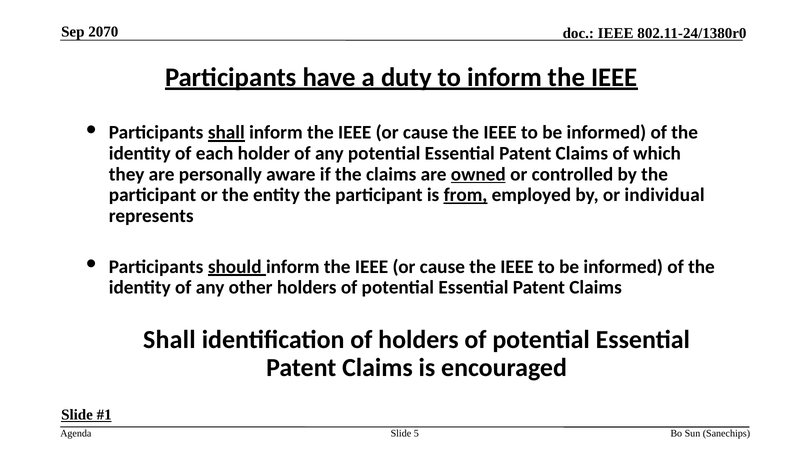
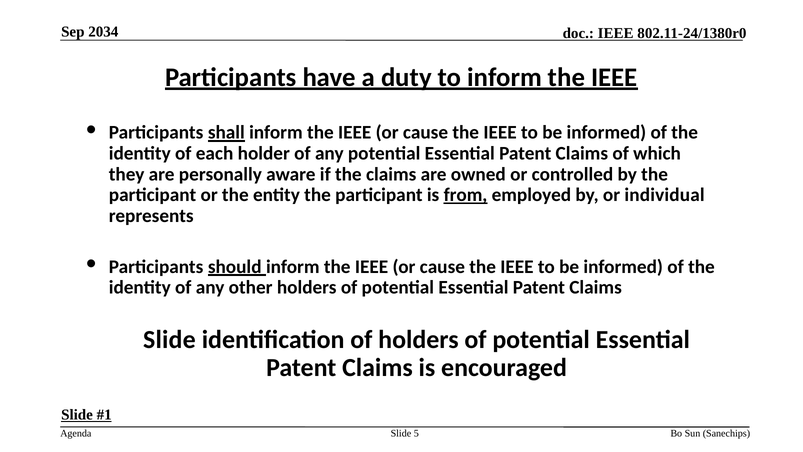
2070: 2070 -> 2034 (103, 32)
owned underline: present -> none (478, 174)
Shall: Shall -> Slide (169, 340)
